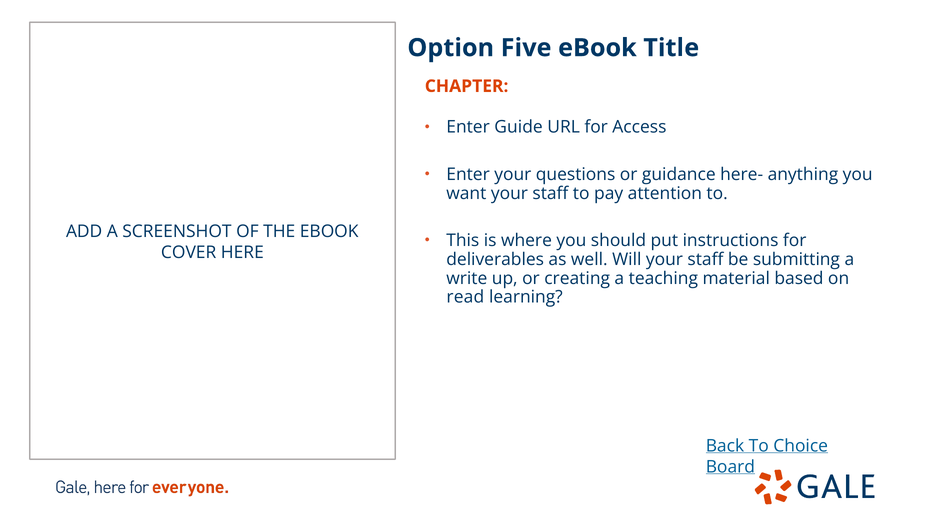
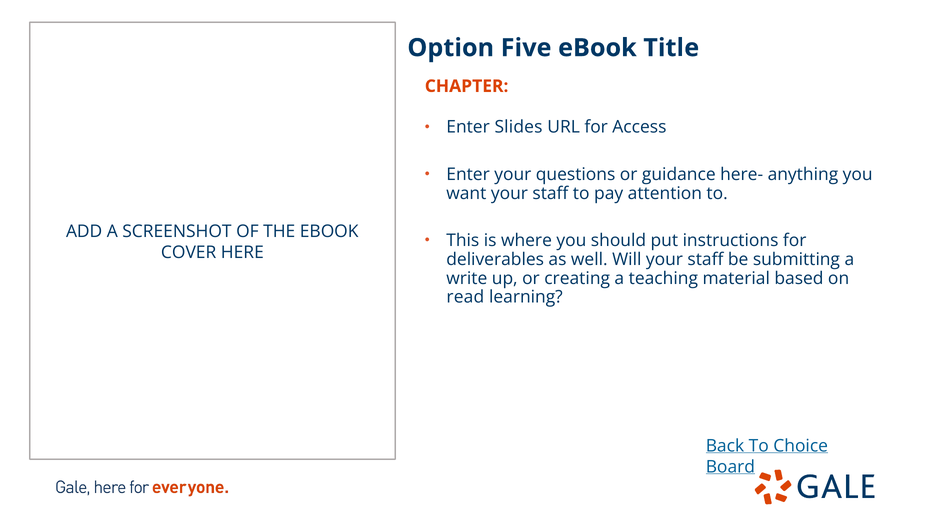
Guide: Guide -> Slides (518, 127)
